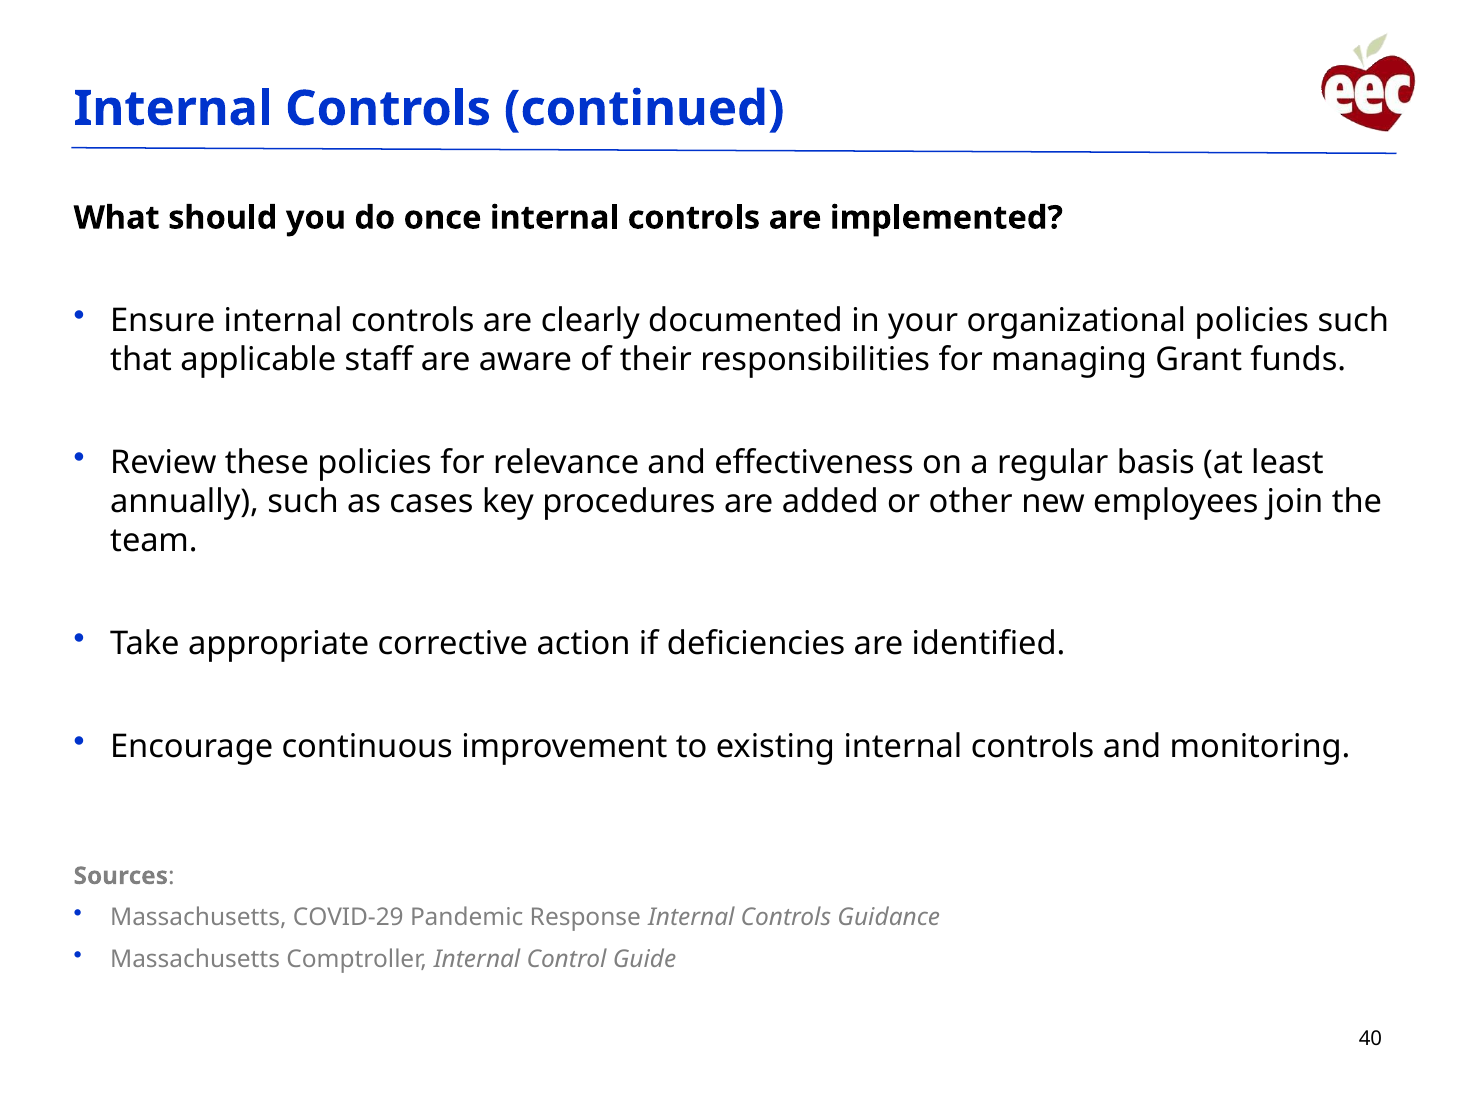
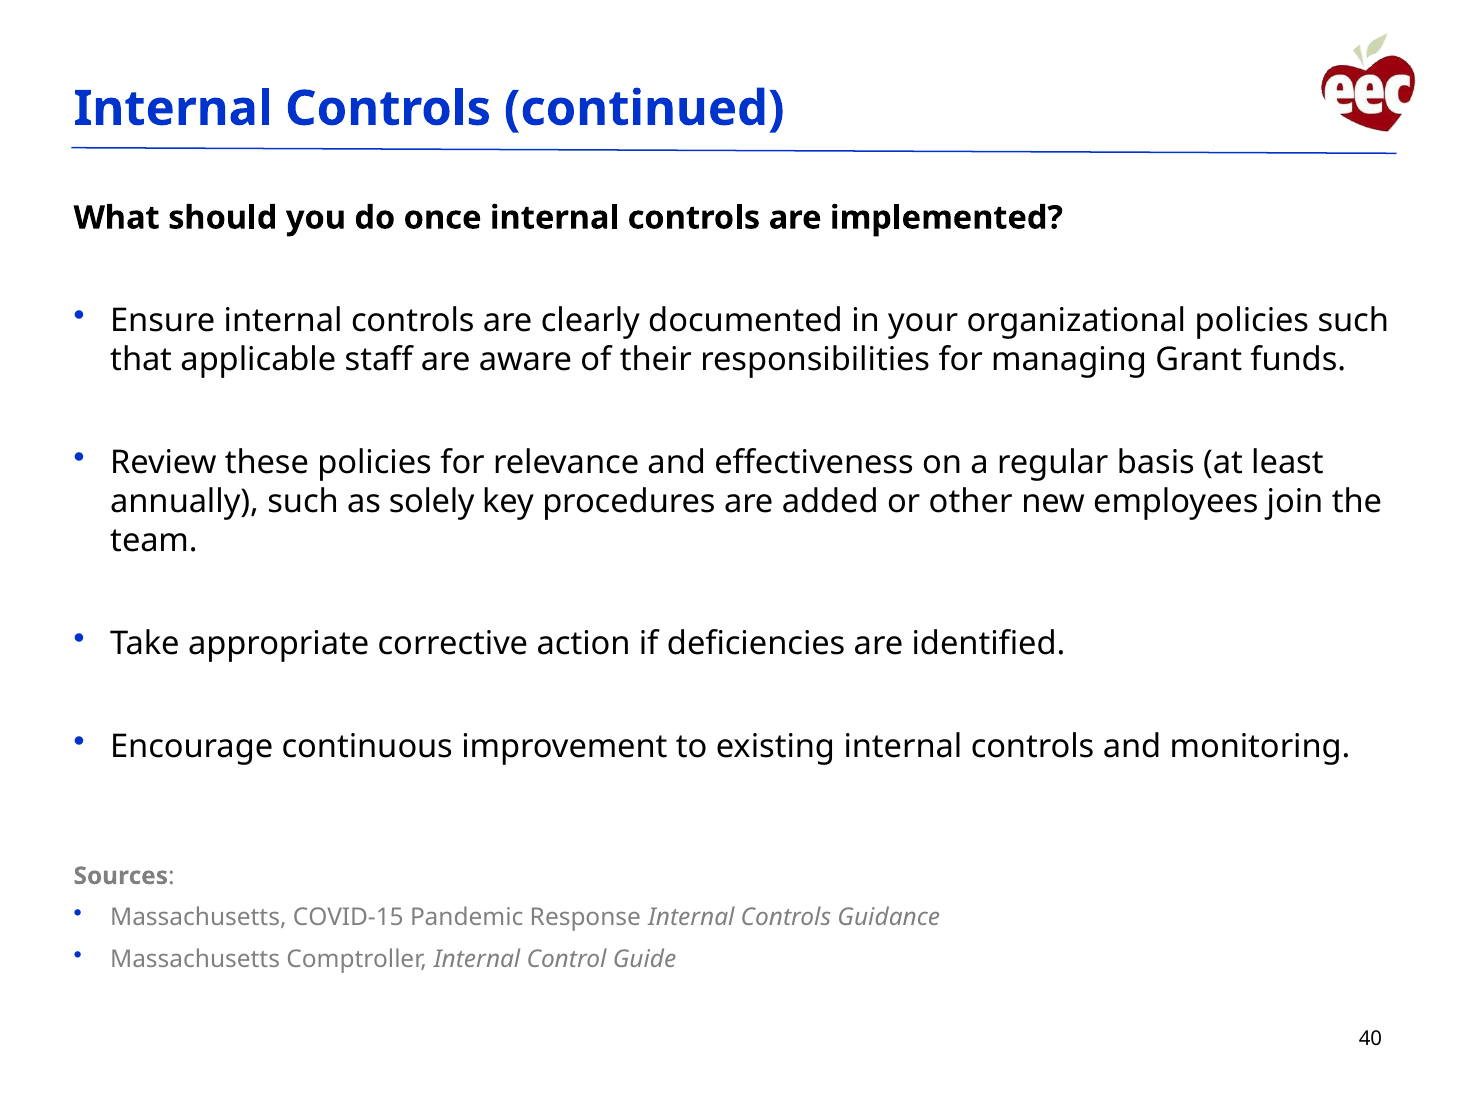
cases: cases -> solely (432, 502)
COVID-29: COVID-29 -> COVID-15 (348, 918)
